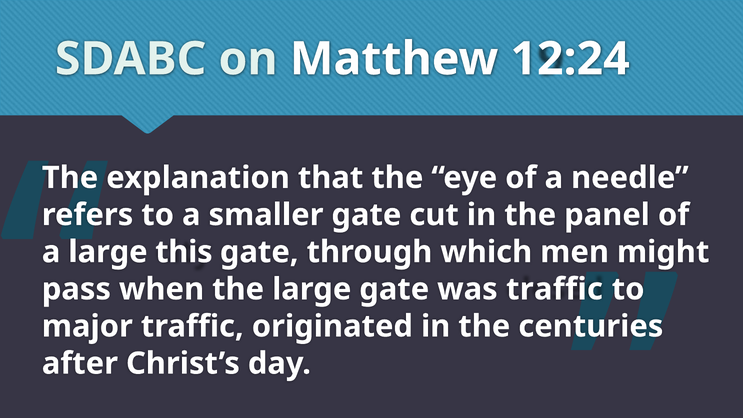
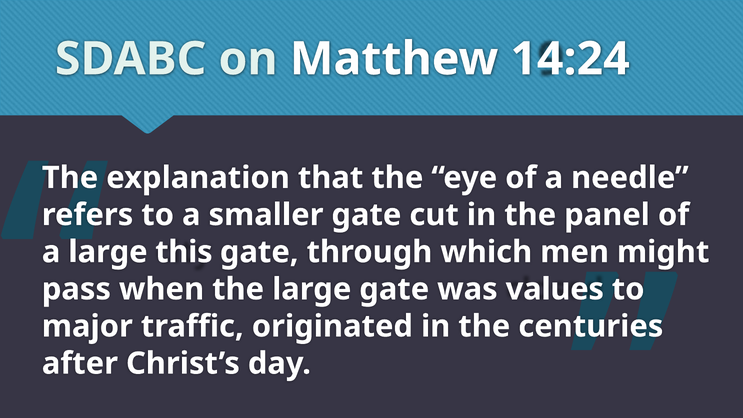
12:24: 12:24 -> 14:24 (570, 59)
was traffic: traffic -> values (555, 289)
